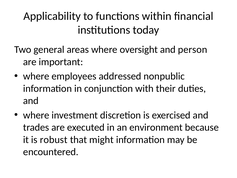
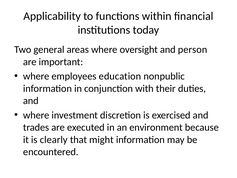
addressed: addressed -> education (120, 76)
robust: robust -> clearly (54, 139)
